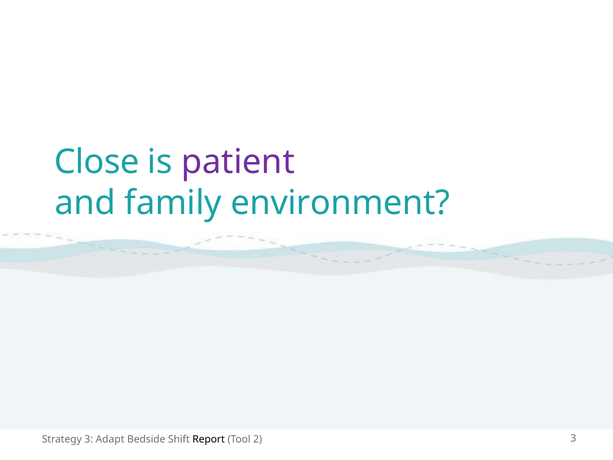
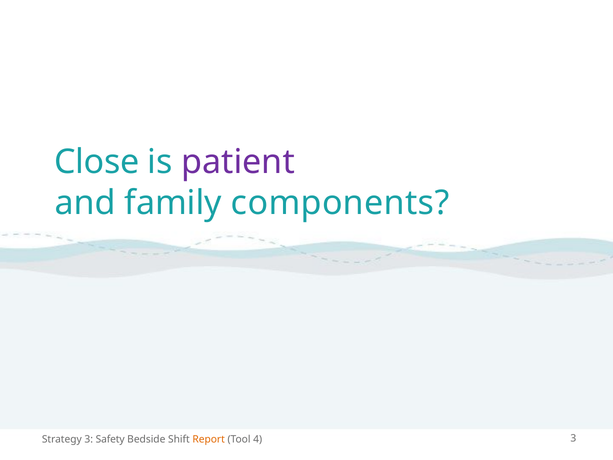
environment: environment -> components (340, 203)
Adapt: Adapt -> Safety (110, 439)
Report colour: black -> orange (209, 439)
2: 2 -> 4 (258, 439)
